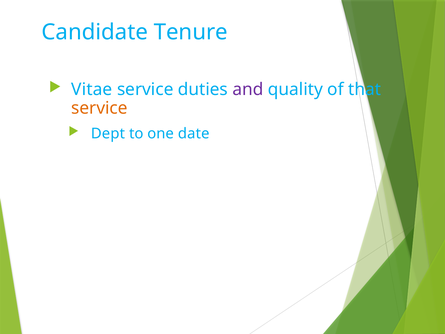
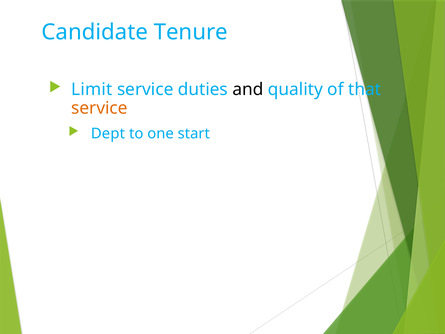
Vitae: Vitae -> Limit (92, 89)
and colour: purple -> black (248, 89)
date: date -> start (194, 133)
